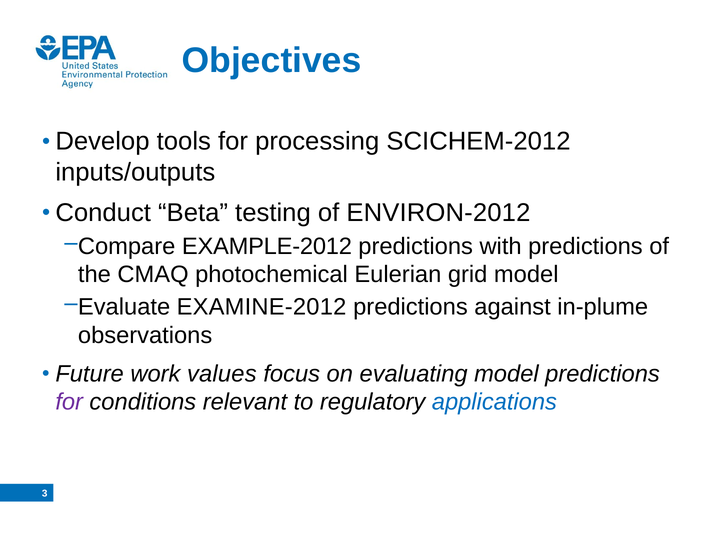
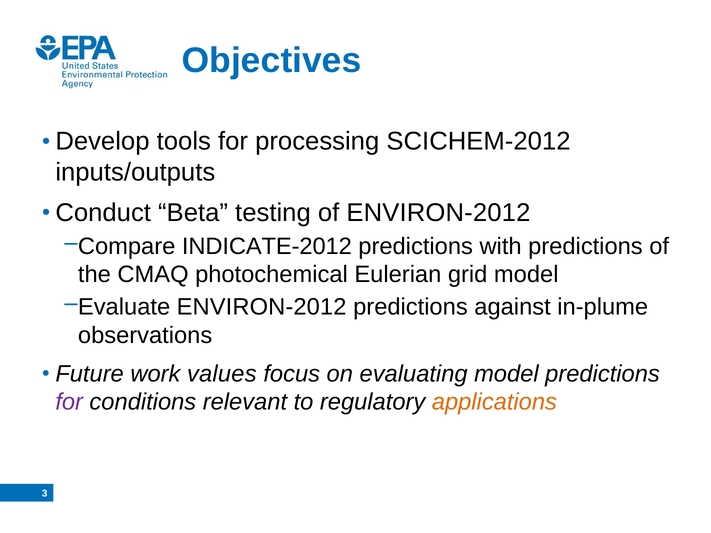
EXAMPLE-2012: EXAMPLE-2012 -> INDICATE-2012 (267, 246)
Evaluate EXAMINE-2012: EXAMINE-2012 -> ENVIRON-2012 (262, 307)
applications colour: blue -> orange (494, 402)
